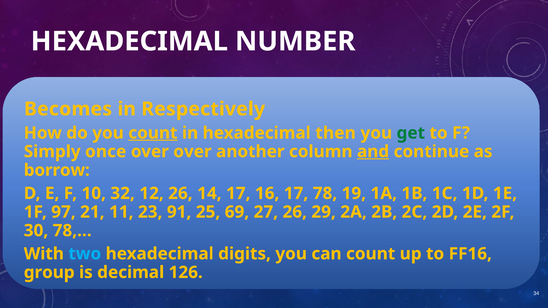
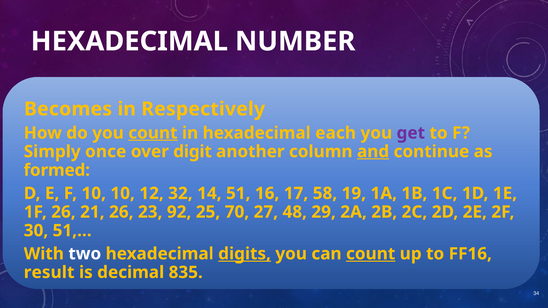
then: then -> each (336, 133)
get colour: green -> purple (411, 133)
over over: over -> digit (193, 152)
borrow: borrow -> formed (57, 170)
10 32: 32 -> 10 (123, 194)
12 26: 26 -> 32 (180, 194)
14 17: 17 -> 51 (238, 194)
78: 78 -> 58 (325, 194)
1F 97: 97 -> 26 (63, 212)
21 11: 11 -> 26 (121, 212)
91: 91 -> 92 (179, 212)
69: 69 -> 70 (237, 212)
27 26: 26 -> 48 (295, 212)
78,…: 78,… -> 51,… (72, 231)
two colour: light blue -> white (85, 254)
digits underline: none -> present (245, 254)
count underline: none -> present (371, 254)
group: group -> result (49, 273)
126: 126 -> 835 (186, 273)
